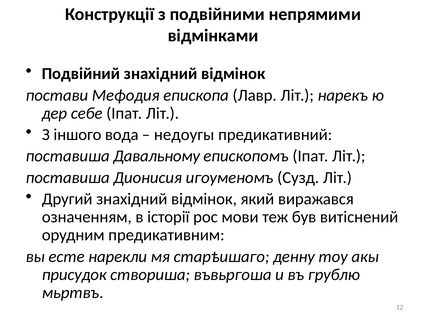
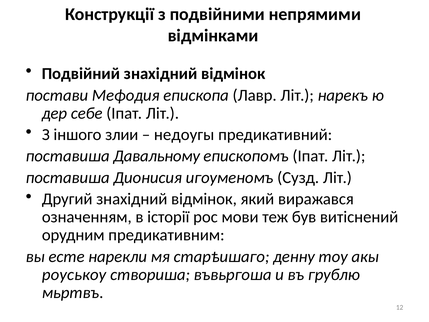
вода: вода -> злии (122, 135)
присудок: присудок -> роуськоу (74, 274)
